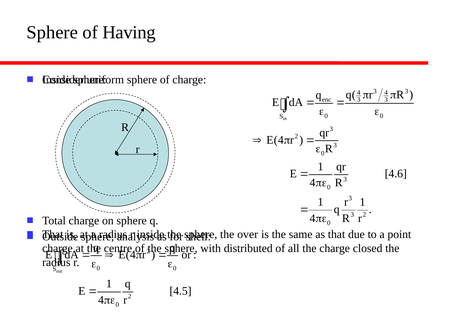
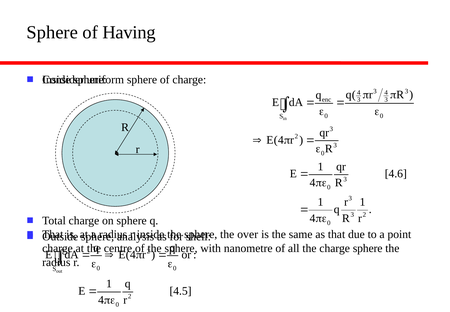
distributed: distributed -> nanometre (248, 248)
charge closed: closed -> sphere (368, 248)
